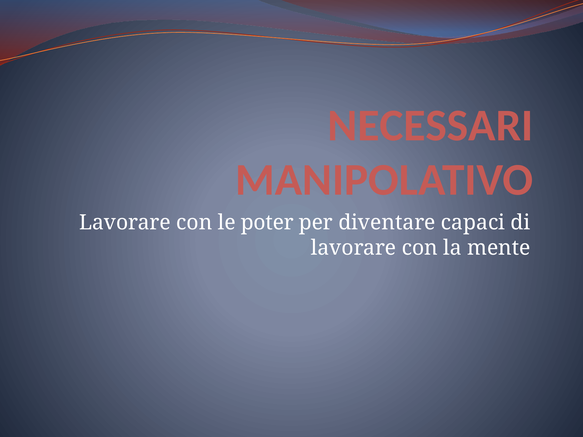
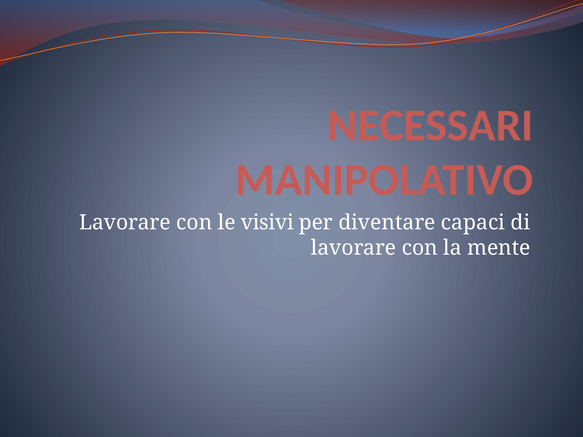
poter: poter -> visivi (267, 223)
